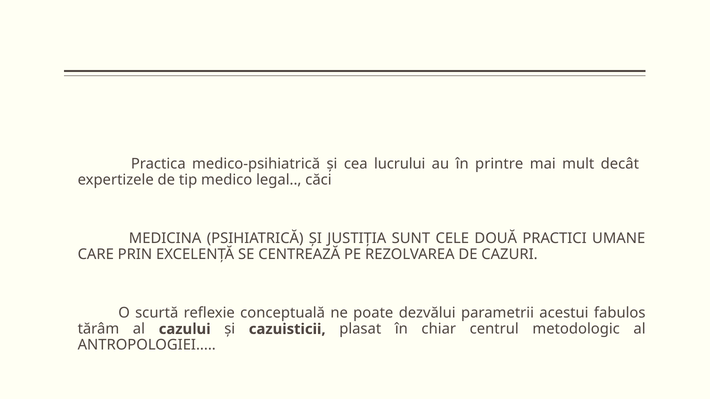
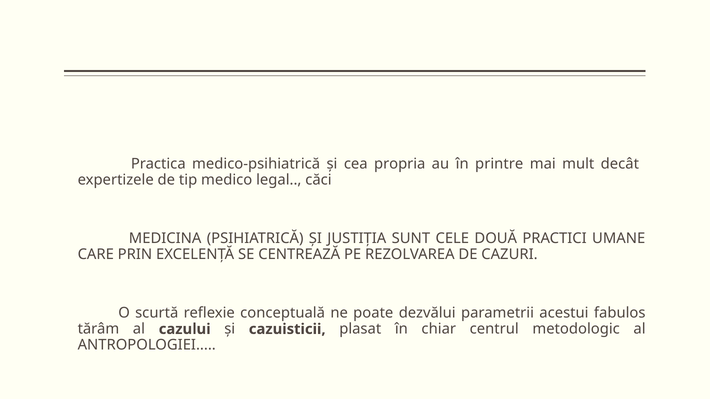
lucrului: lucrului -> propria (400, 164)
